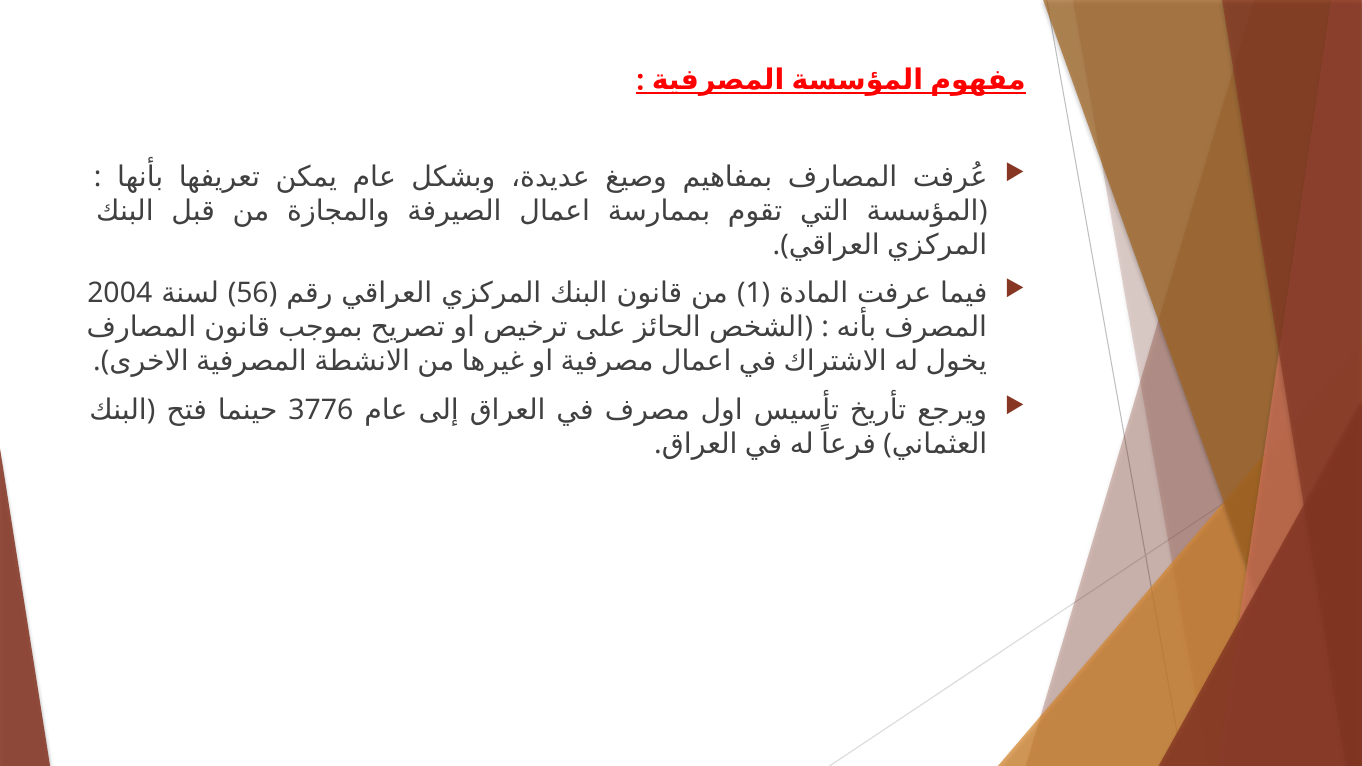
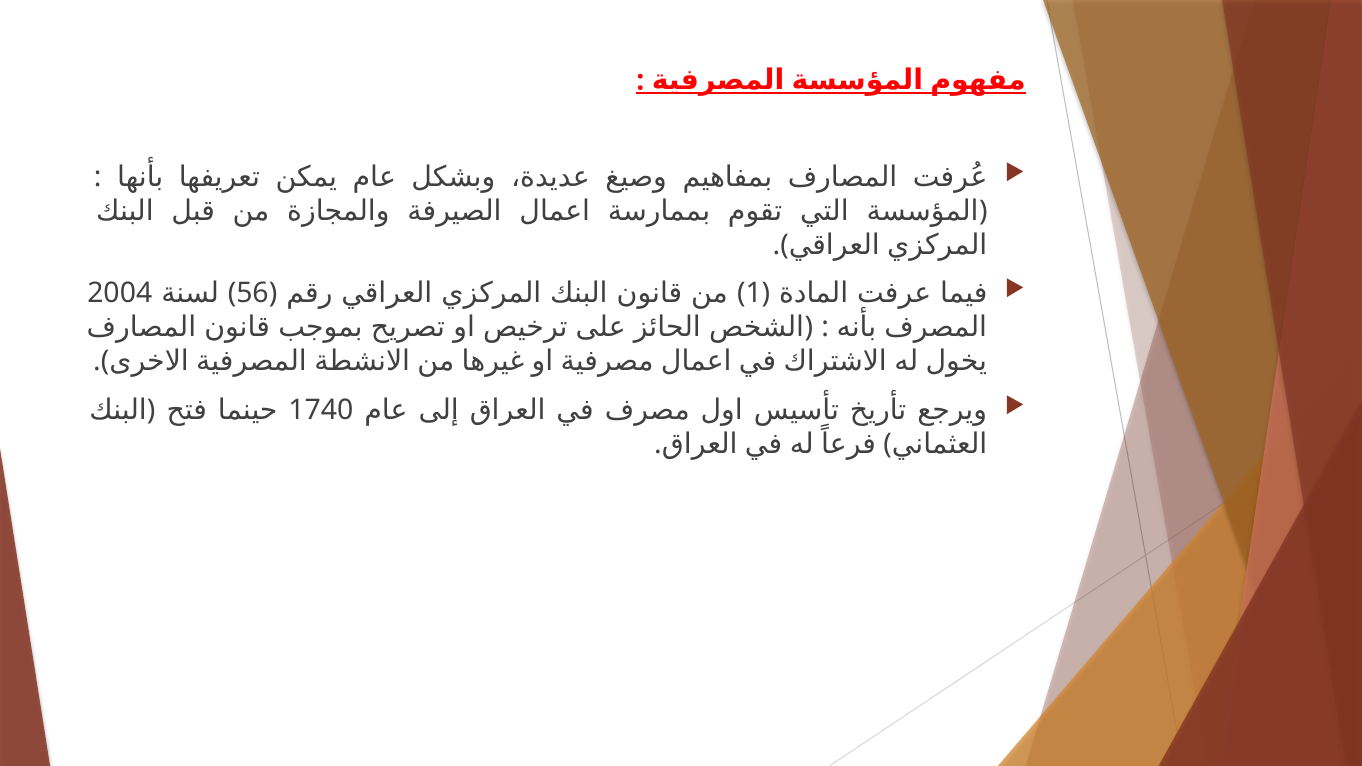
3776: 3776 -> 1740 (321, 410)
